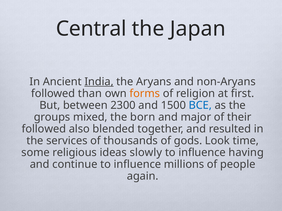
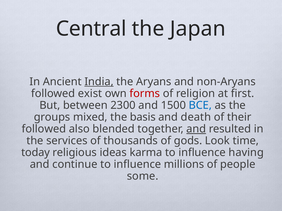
than: than -> exist (90, 94)
forms colour: orange -> red (145, 94)
born: born -> basis (143, 117)
major: major -> death (196, 117)
and underline: none -> present (196, 129)
some: some -> today (36, 153)
slowly: slowly -> karma (146, 153)
again: again -> some (143, 177)
